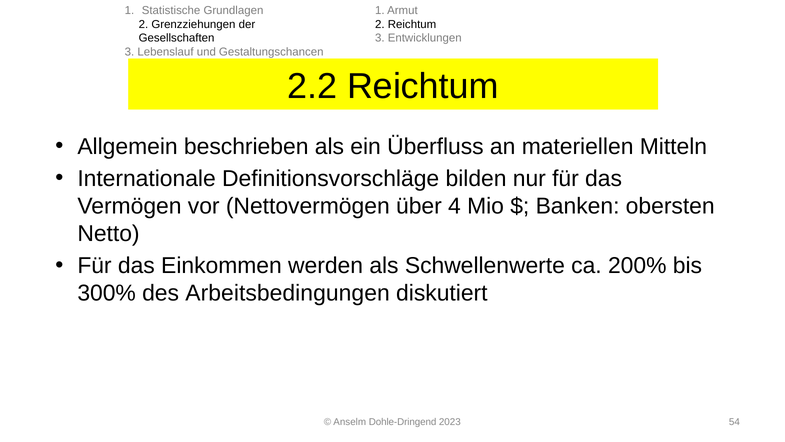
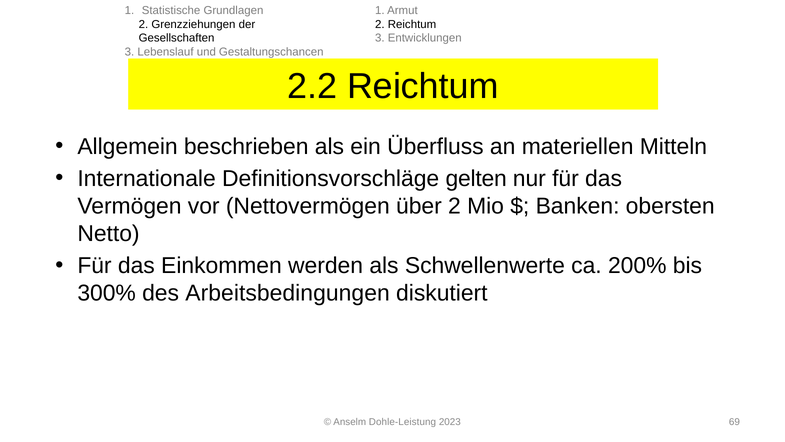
bilden: bilden -> gelten (476, 178)
über 4: 4 -> 2 (454, 206)
Dohle-Dringend: Dohle-Dringend -> Dohle-Leistung (402, 422)
54: 54 -> 69 (734, 422)
